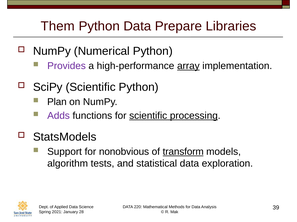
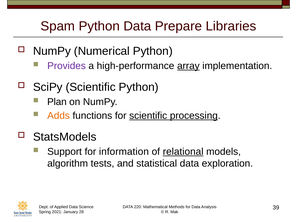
Them: Them -> Spam (58, 26)
Adds colour: purple -> orange (59, 116)
nonobvious: nonobvious -> information (124, 152)
transform: transform -> relational (183, 152)
